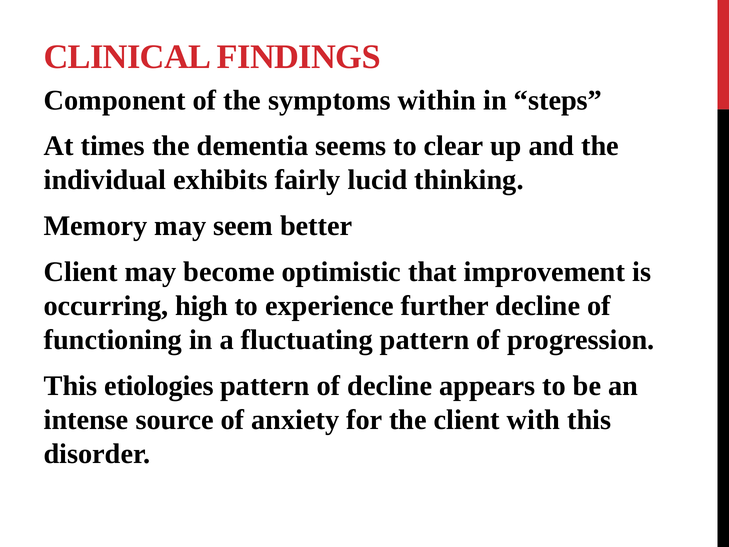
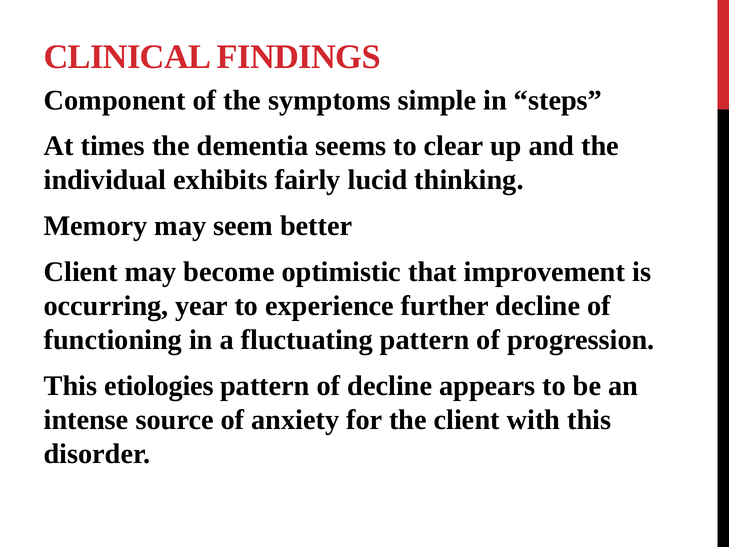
within: within -> simple (437, 100)
high: high -> year (202, 306)
